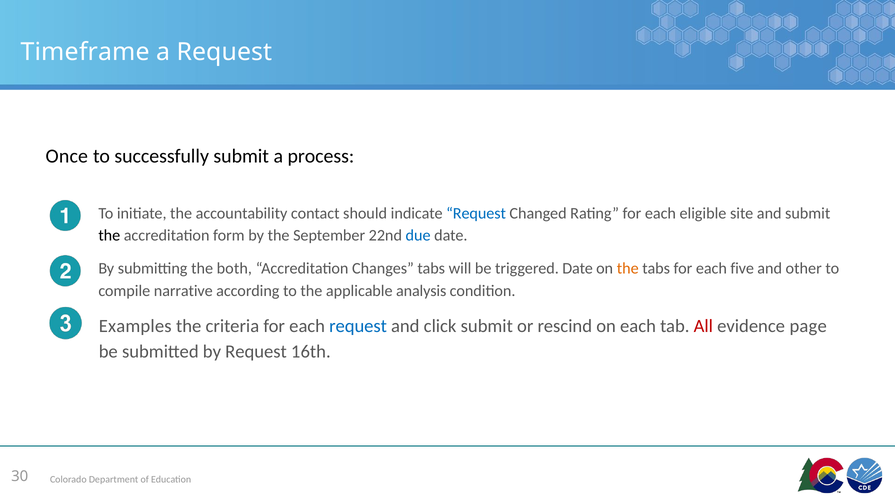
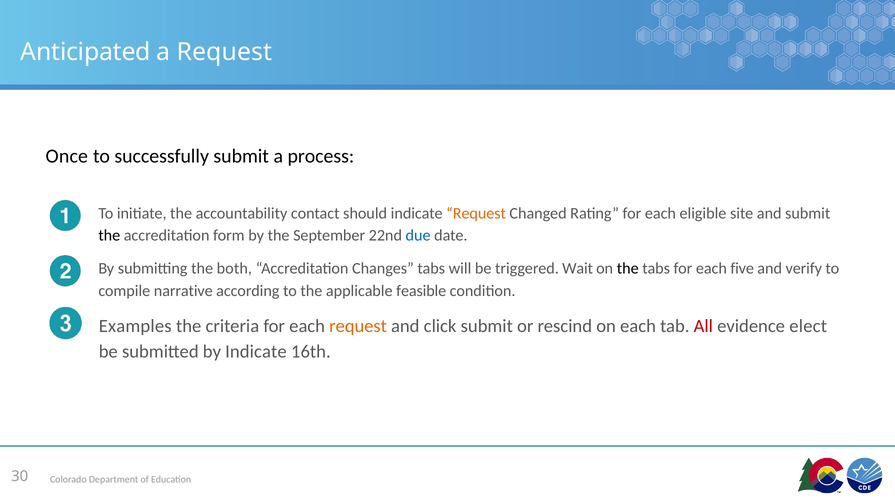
Timeframe: Timeframe -> Anticipated (86, 52)
Request colour: blue -> orange (476, 213)
triggered Date: Date -> Wait (578, 269)
the colour: orange -> black (628, 269)
other: other -> verify (804, 269)
analysis: analysis -> feasible (421, 291)
request colour: blue -> orange (358, 326)
page: page -> elect (808, 326)
by Request: Request -> Indicate (256, 352)
